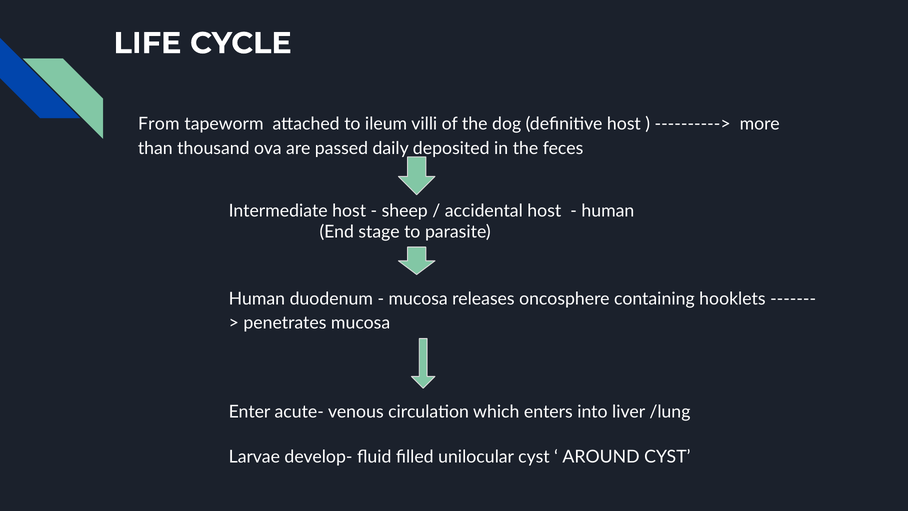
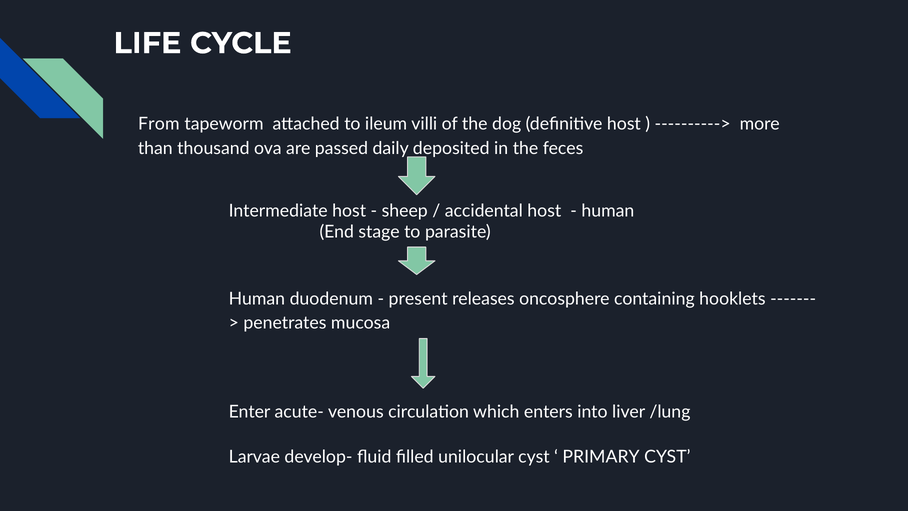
mucosa: mucosa -> present (418, 299)
AROUND: AROUND -> PRIMARY (601, 456)
